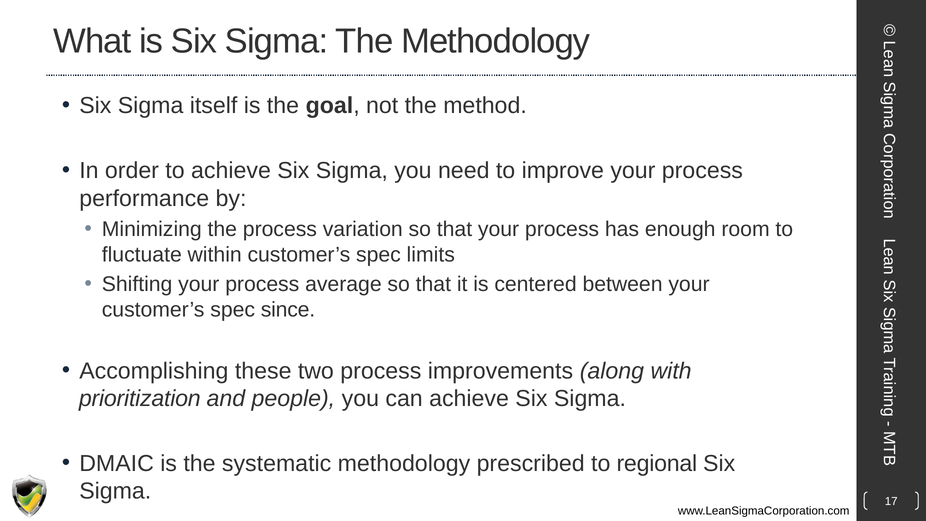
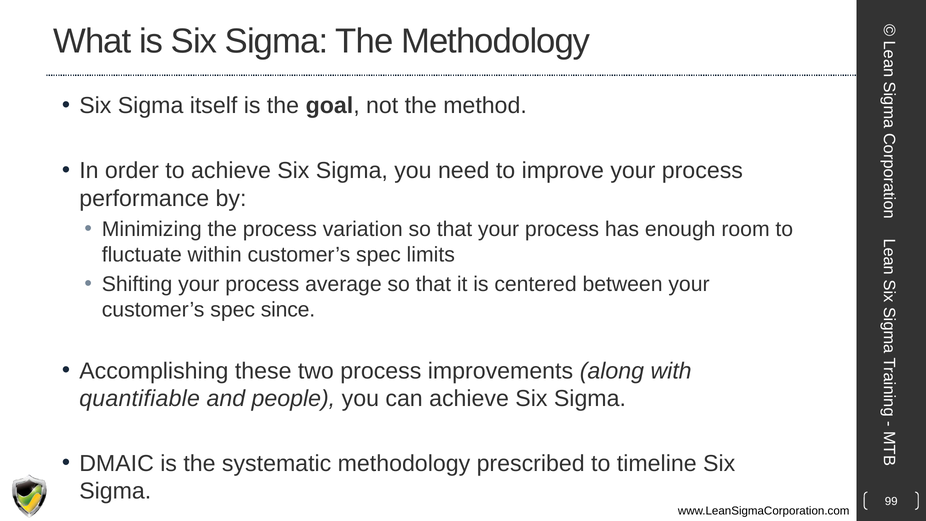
prioritization: prioritization -> quantifiable (140, 399)
regional: regional -> timeline (657, 463)
17: 17 -> 99 (891, 501)
